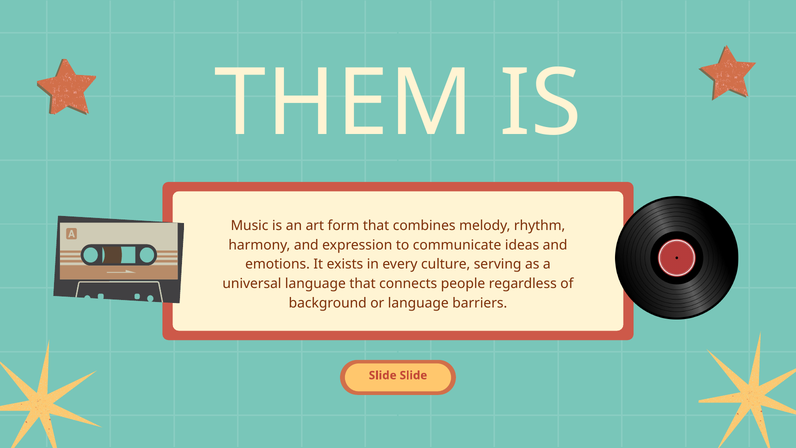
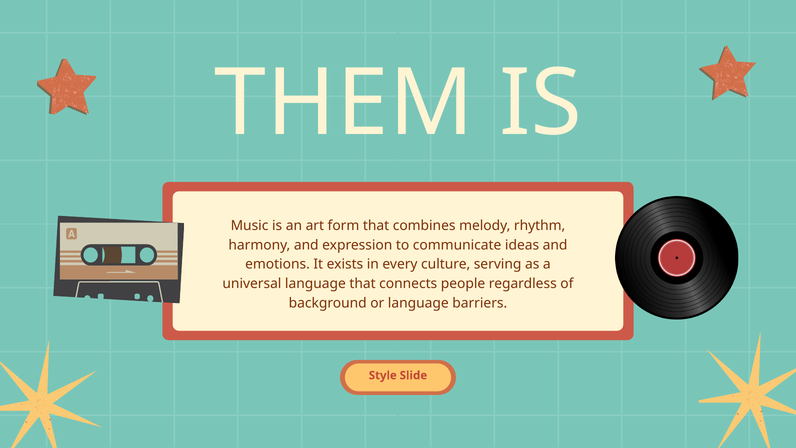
Slide: Slide -> Style (383, 375)
